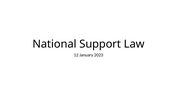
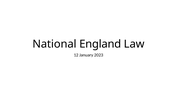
Support: Support -> England (100, 44)
